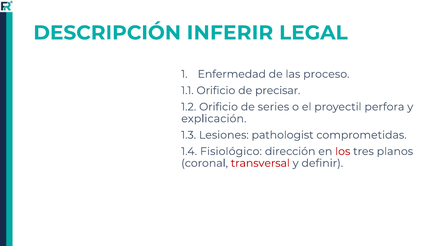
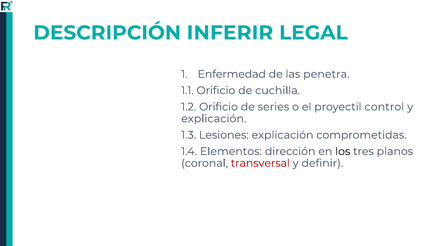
proceso: proceso -> penetra (326, 74)
precisar: precisar -> cuchilla (278, 91)
perfora: perfora -> control (384, 107)
Lesiones pathologist: pathologist -> explicación (283, 135)
Fisiológico: Fisiológico -> Elementos (231, 152)
los colour: red -> black (343, 152)
